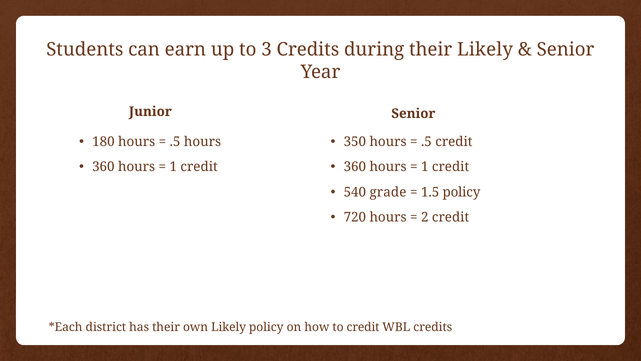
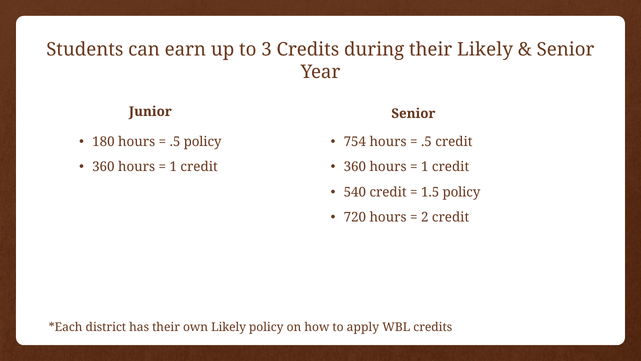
.5 hours: hours -> policy (203, 142)
350: 350 -> 754 (355, 142)
540 grade: grade -> credit (388, 192)
to credit: credit -> apply (363, 327)
